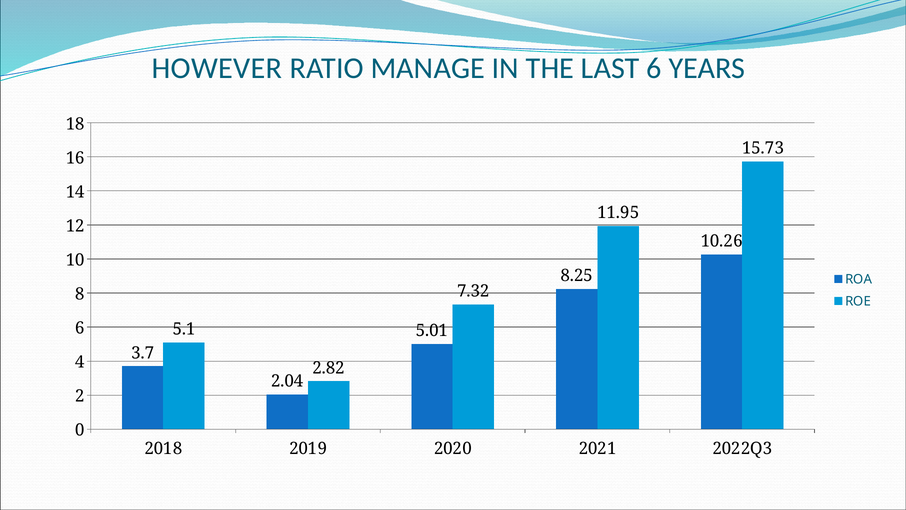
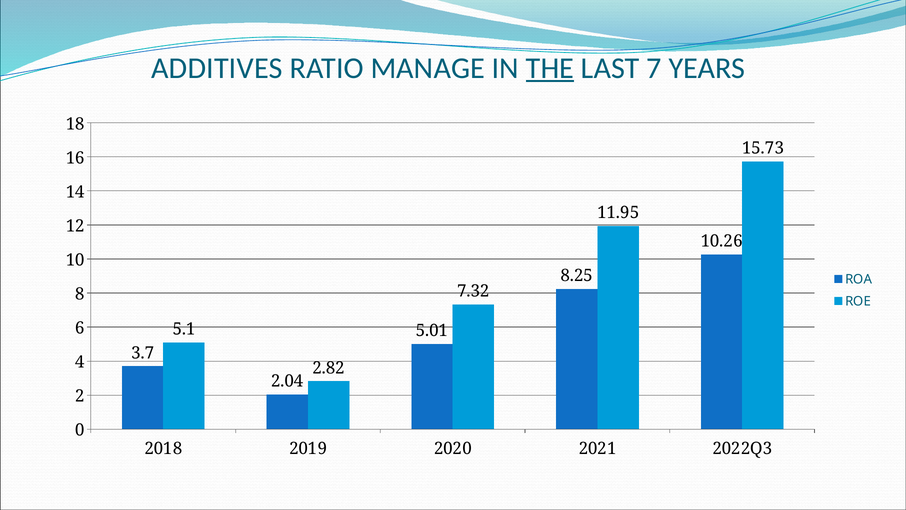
HOWEVER: HOWEVER -> ADDITIVES (217, 68)
THE underline: none -> present (550, 68)
LAST 6: 6 -> 7 (654, 68)
